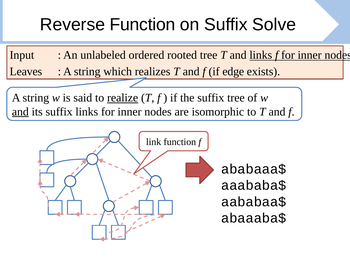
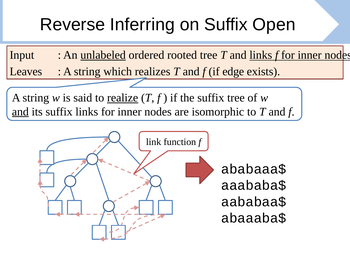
Reverse Function: Function -> Inferring (142, 24)
Solve: Solve -> Open (274, 24)
unlabeled underline: none -> present (103, 55)
